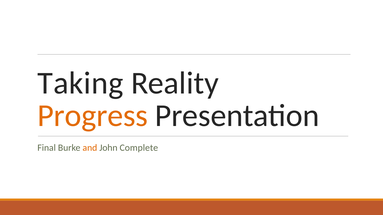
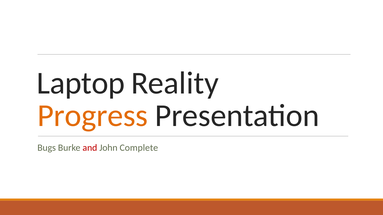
Taking: Taking -> Laptop (81, 83)
Final: Final -> Bugs (47, 148)
and colour: orange -> red (90, 148)
